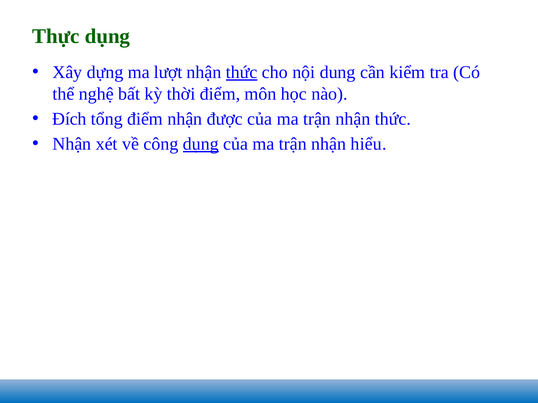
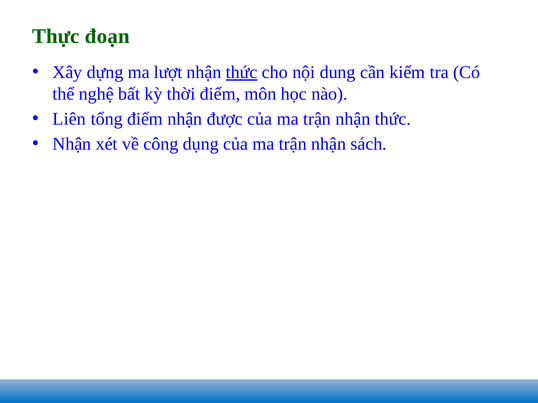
Thực dụng: dụng -> đoạn (107, 36)
Đích: Đích -> Liên (69, 119)
dụng underline: present -> none (201, 144)
hiểu: hiểu -> sách (369, 144)
